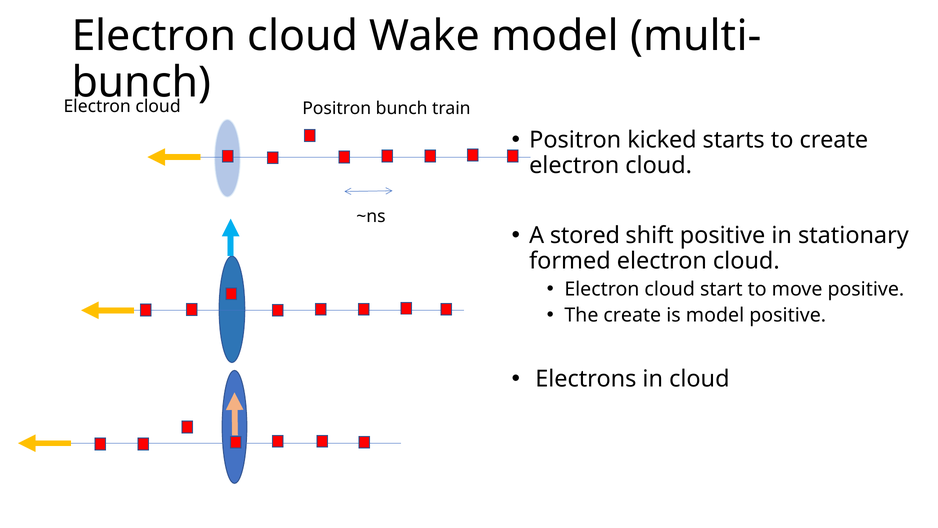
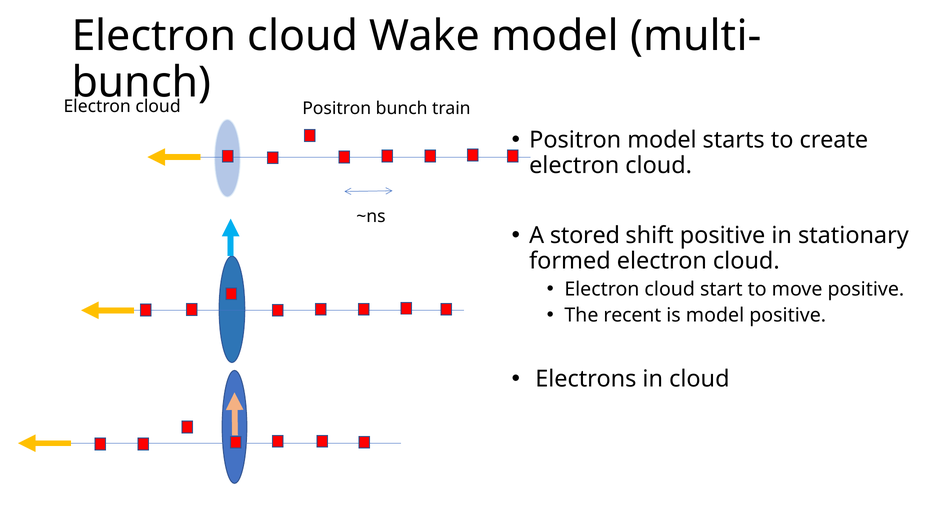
Positron kicked: kicked -> model (662, 140)
The create: create -> recent (632, 315)
